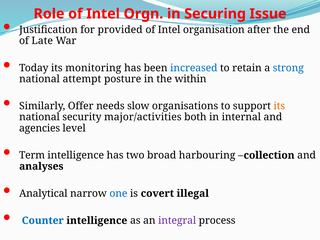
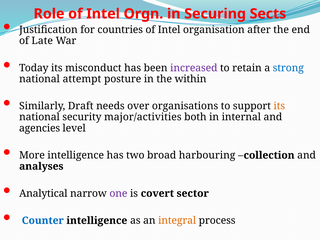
Issue: Issue -> Sects (268, 14)
provided: provided -> countries (120, 30)
monitoring: monitoring -> misconduct (93, 68)
increased colour: blue -> purple (194, 68)
Offer: Offer -> Draft (81, 106)
slow: slow -> over (138, 106)
Term: Term -> More (32, 155)
one colour: blue -> purple (118, 193)
illegal: illegal -> sector (193, 193)
integral colour: purple -> orange (177, 221)
